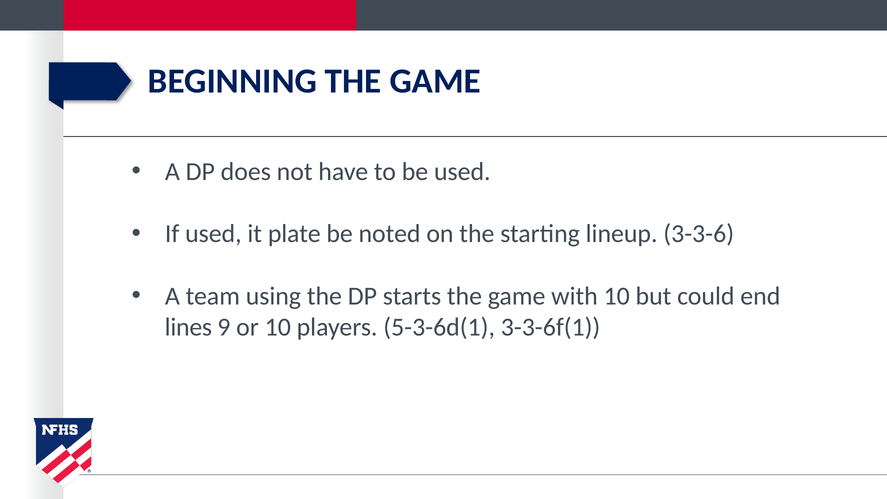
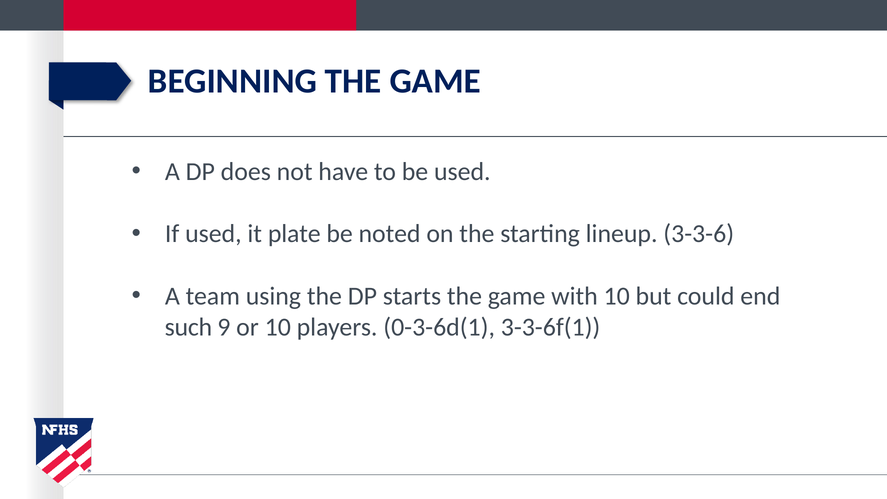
lines: lines -> such (188, 327)
5-3-6d(1: 5-3-6d(1 -> 0-3-6d(1 (439, 327)
